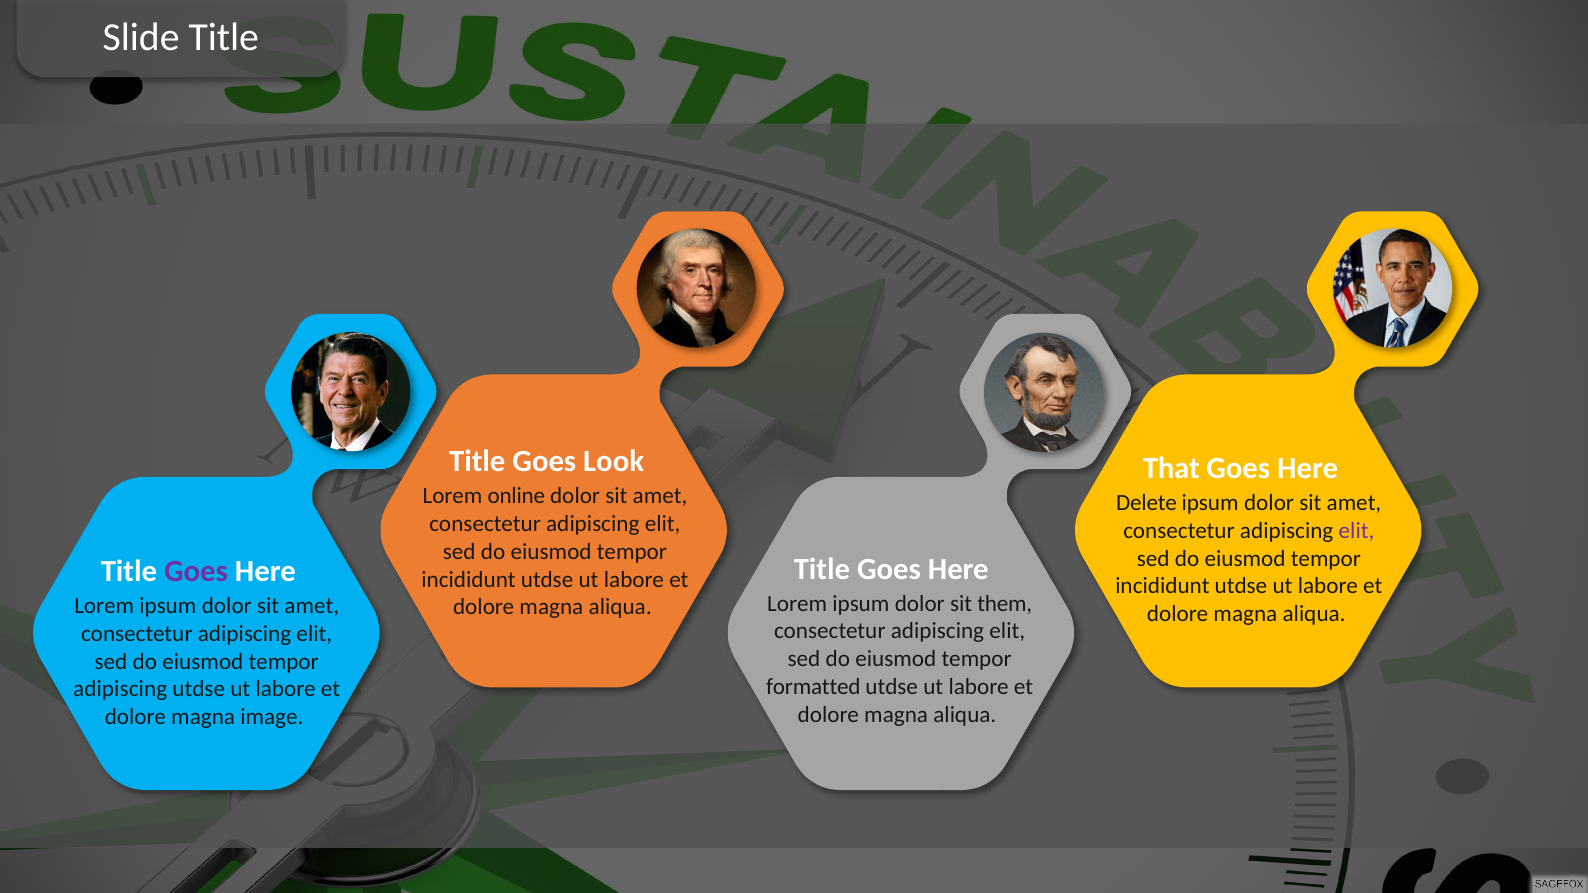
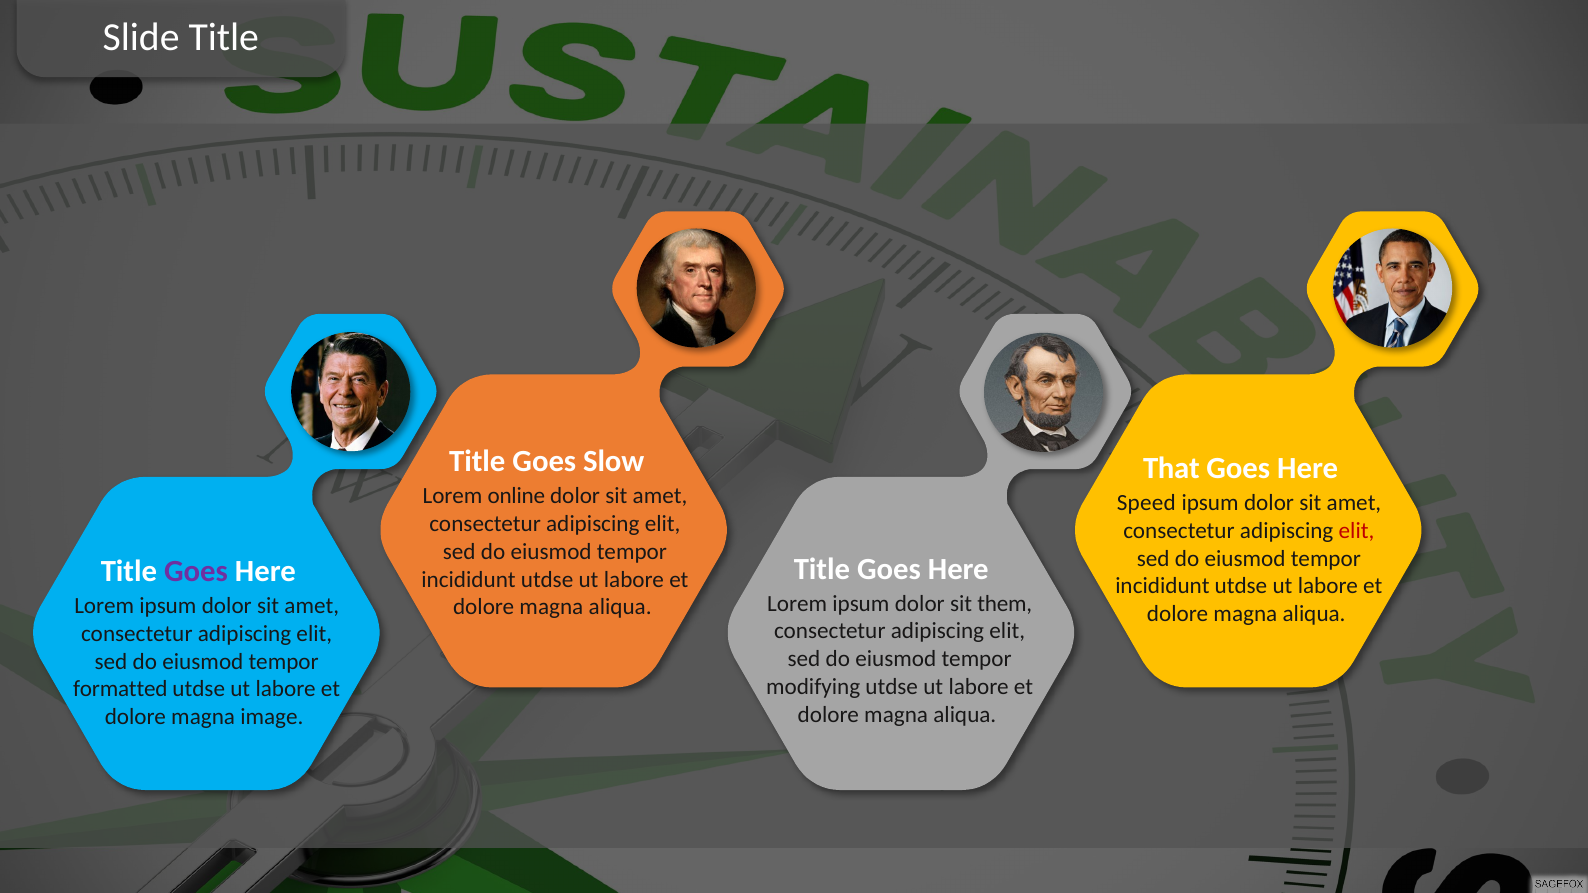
Look: Look -> Slow (614, 462)
Delete: Delete -> Speed (1146, 503)
elit colour: purple -> red (1357, 531)
formatted: formatted -> modifying (813, 687)
adipiscing: adipiscing -> formatted (120, 689)
